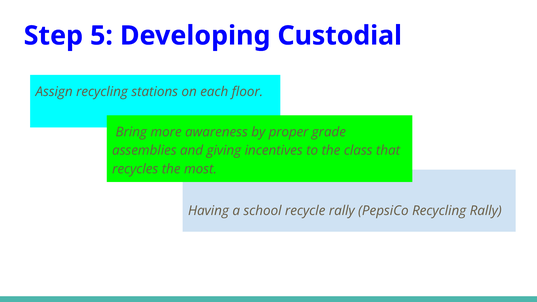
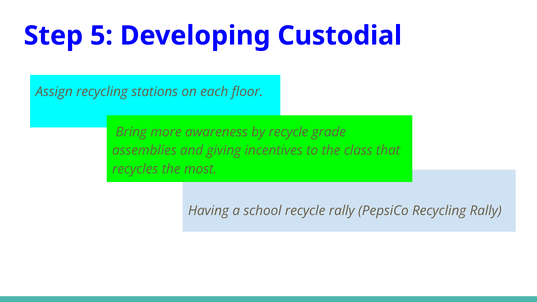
by proper: proper -> recycle (289, 132)
